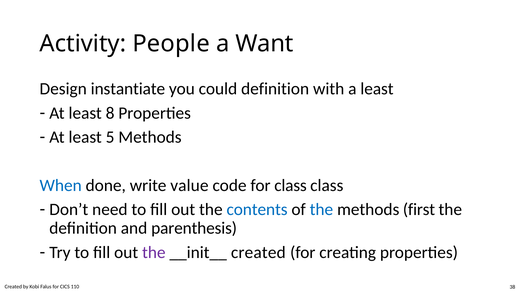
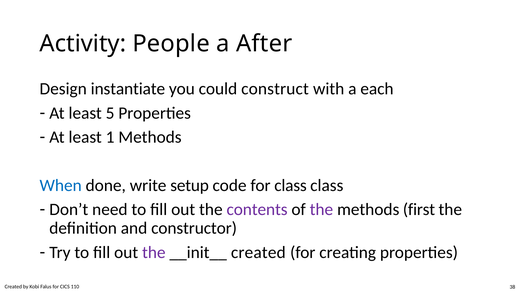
Want: Want -> After (264, 44)
could definition: definition -> construct (275, 89)
a least: least -> each (377, 89)
8: 8 -> 5 (110, 113)
5: 5 -> 1 (110, 137)
value: value -> setup (190, 185)
contents colour: blue -> purple (257, 209)
the colour: blue -> purple (321, 209)
parenthesis: parenthesis -> constructor (194, 228)
